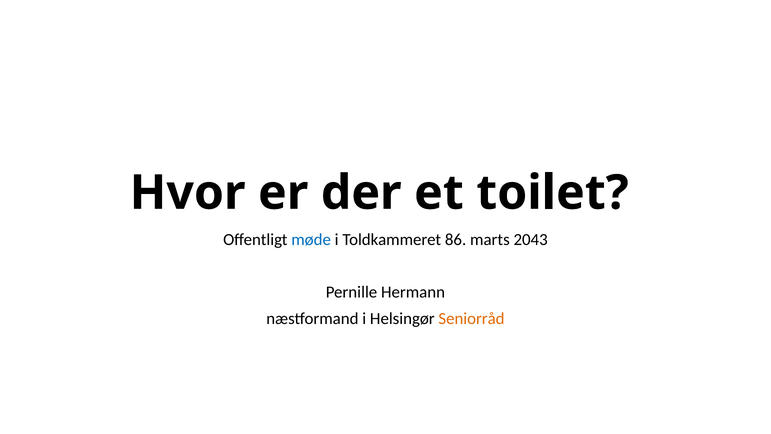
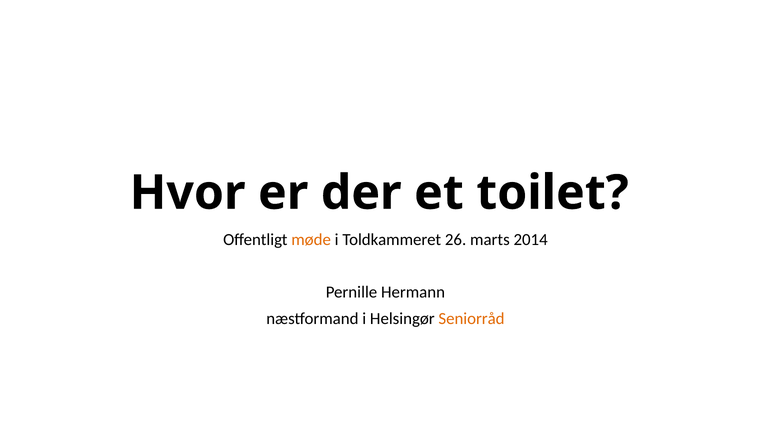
møde colour: blue -> orange (311, 240)
86: 86 -> 26 (456, 240)
2043: 2043 -> 2014 (531, 240)
